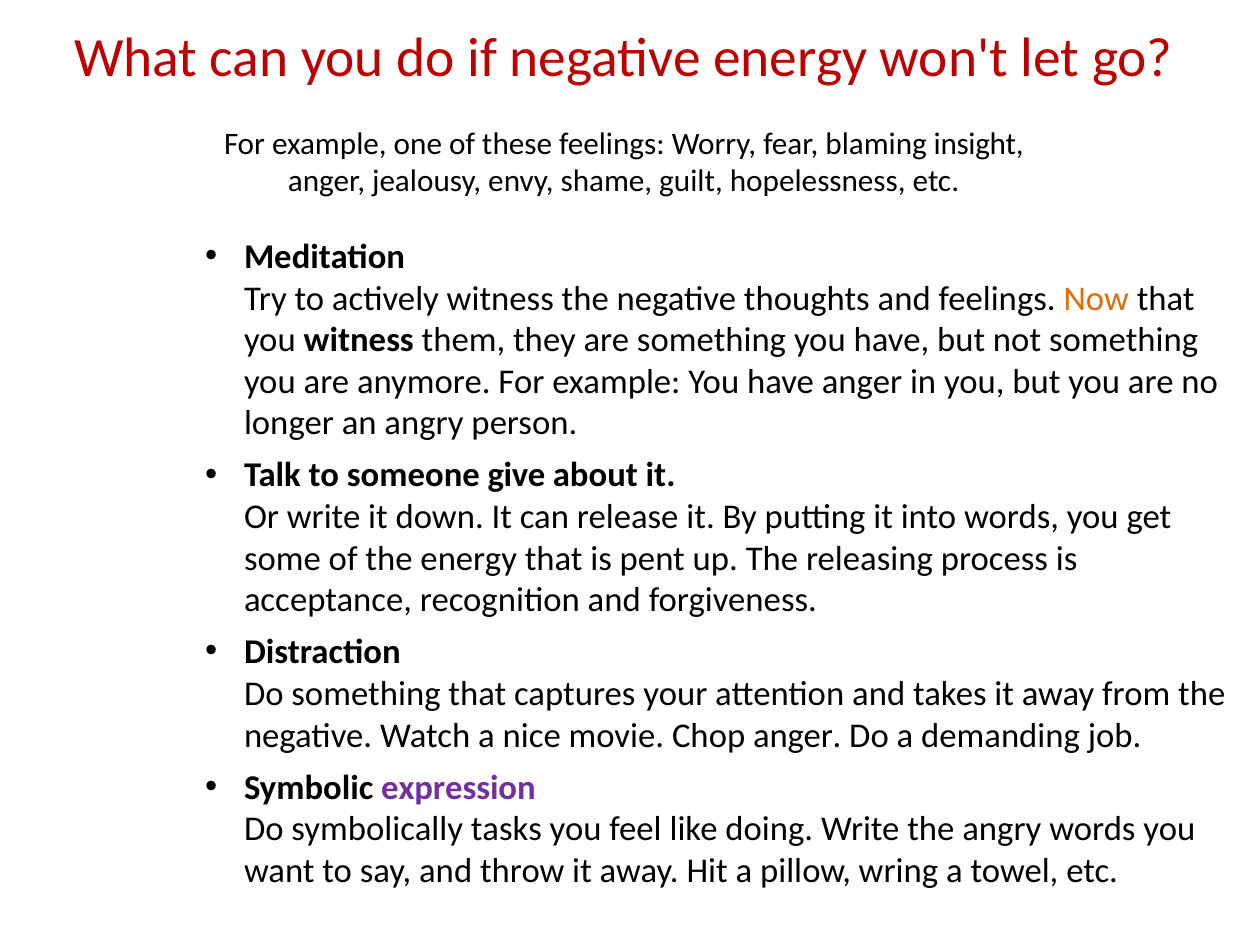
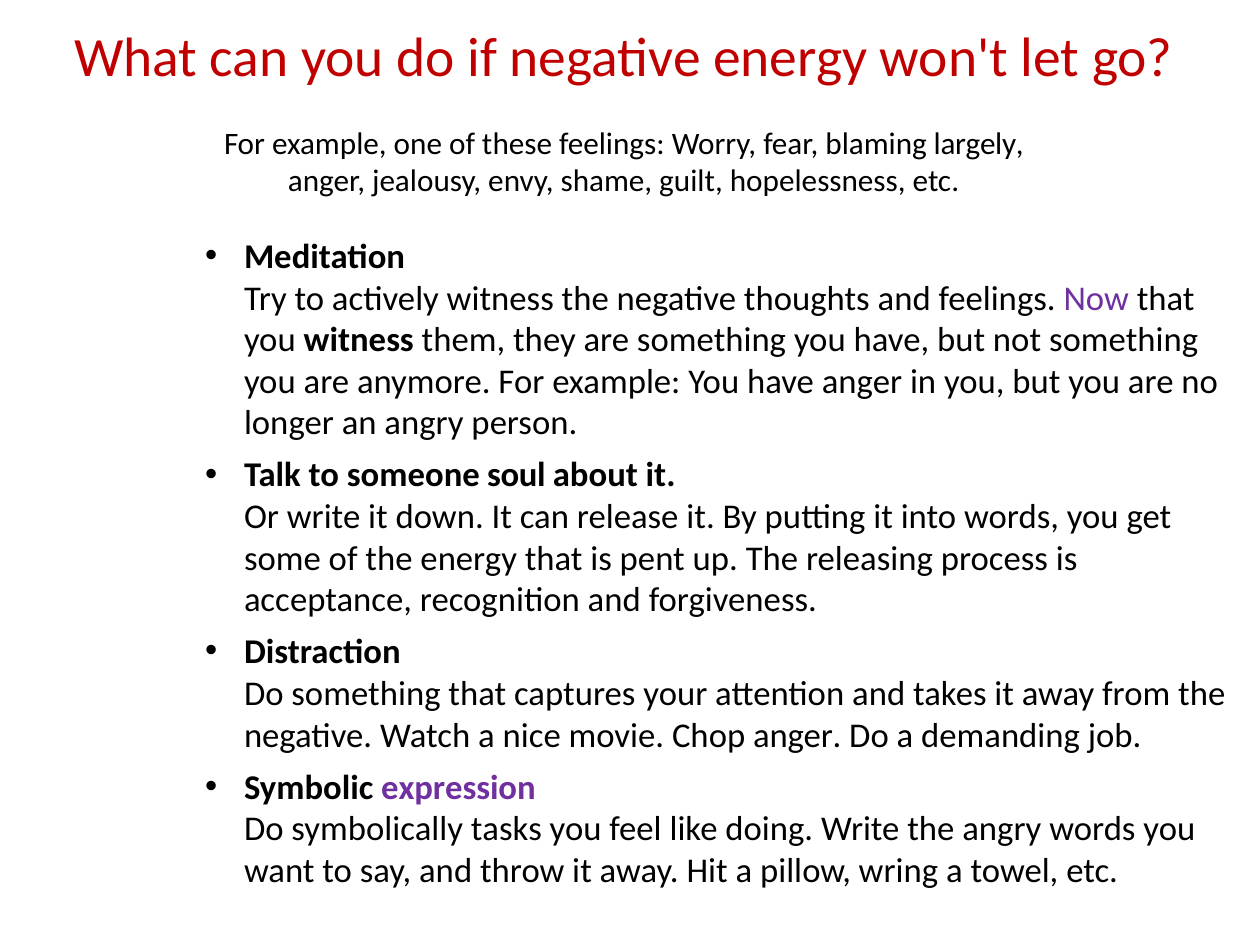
insight: insight -> largely (979, 144)
Now colour: orange -> purple (1096, 299)
give: give -> soul (516, 476)
